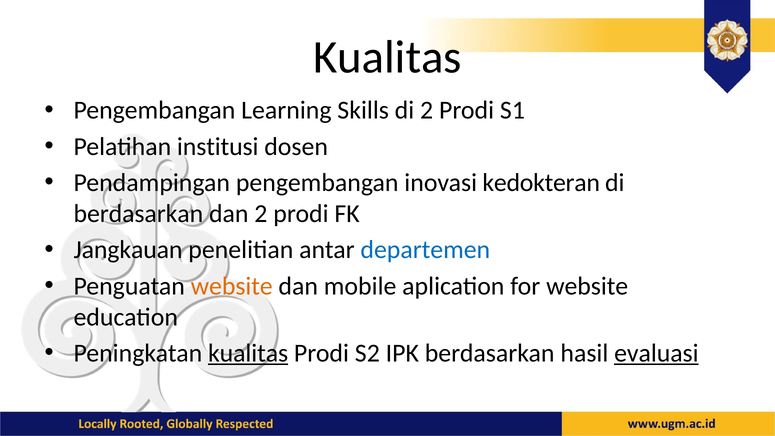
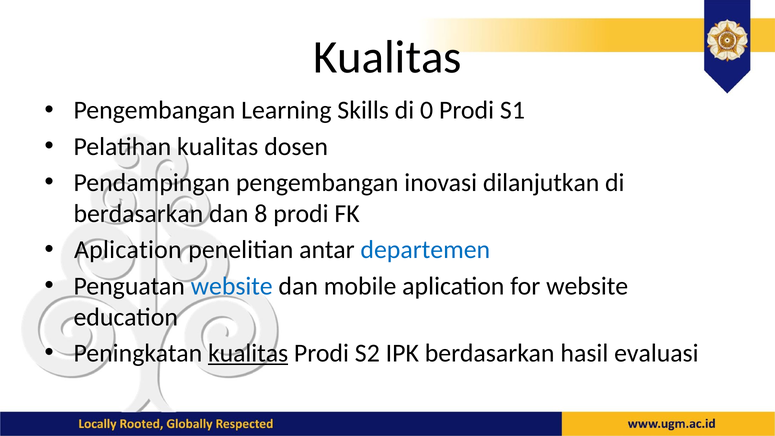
di 2: 2 -> 0 (427, 110)
Pelatihan institusi: institusi -> kualitas (218, 147)
kedokteran: kedokteran -> dilanjutkan (541, 183)
dan 2: 2 -> 8 (261, 214)
Jangkauan: Jangkauan -> Aplication (128, 250)
website colour: orange -> blue (232, 286)
evaluasi underline: present -> none (656, 353)
